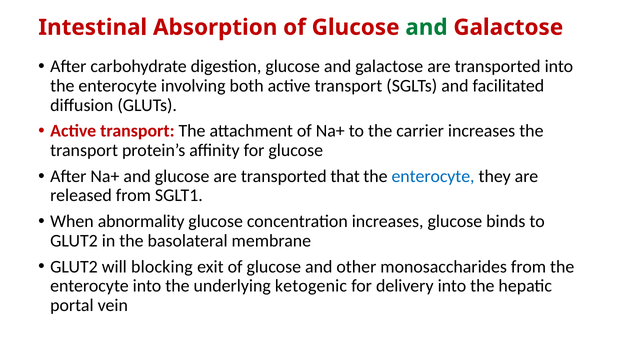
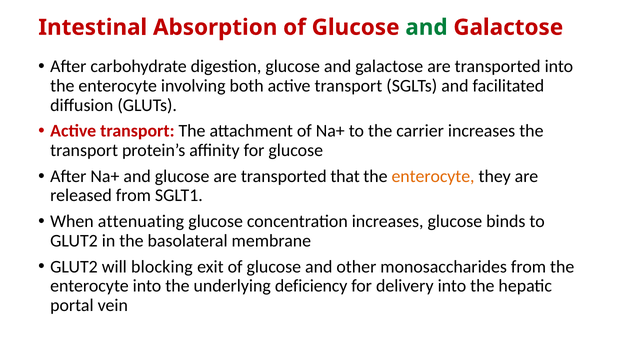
enterocyte colour: blue -> orange (433, 176)
abnormality: abnormality -> attenuating (141, 222)
ketogenic: ketogenic -> deficiency (311, 286)
